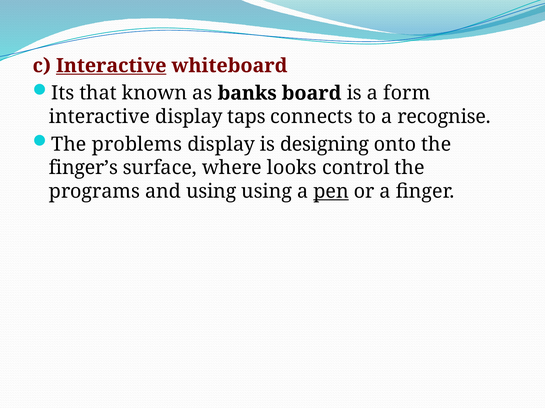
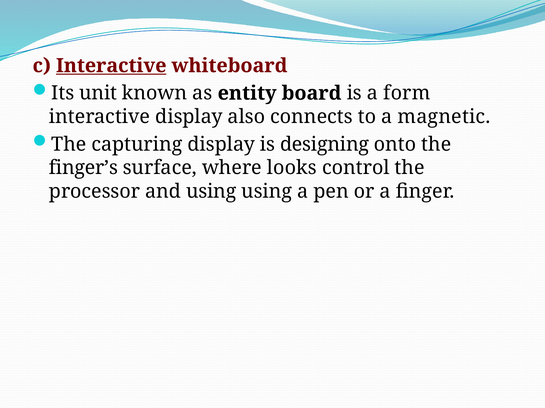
that: that -> unit (98, 93)
banks: banks -> entity (247, 93)
taps: taps -> also (246, 117)
recognise: recognise -> magnetic (444, 117)
problems: problems -> capturing (137, 144)
programs: programs -> processor (94, 192)
pen underline: present -> none (331, 192)
